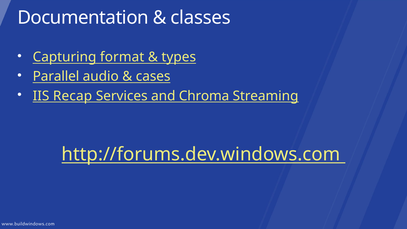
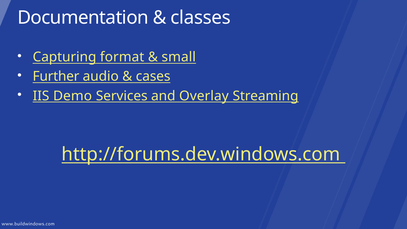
types: types -> small (179, 57)
Parallel: Parallel -> Further (56, 77)
Recap: Recap -> Demo (73, 96)
Chroma: Chroma -> Overlay (204, 96)
